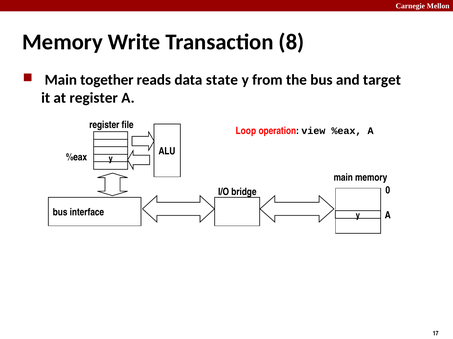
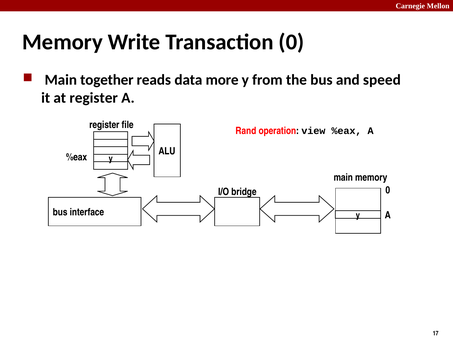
Transaction 8: 8 -> 0 (291, 42)
state: state -> more (222, 80)
target: target -> speed (382, 80)
Loop: Loop -> Rand (246, 131)
